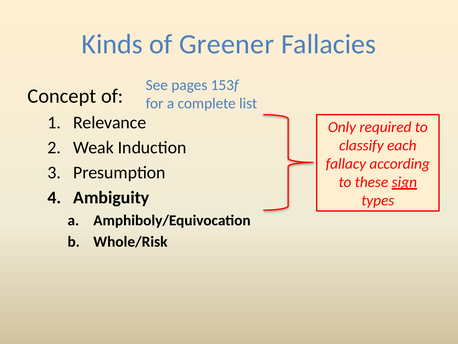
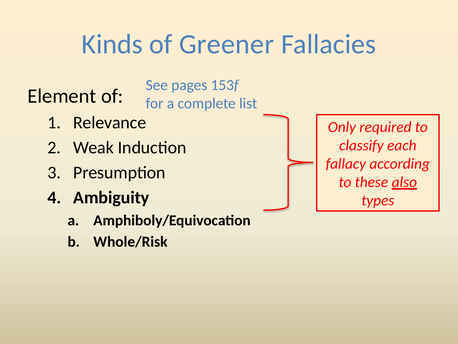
Concept: Concept -> Element (62, 96)
sign: sign -> also (404, 182)
